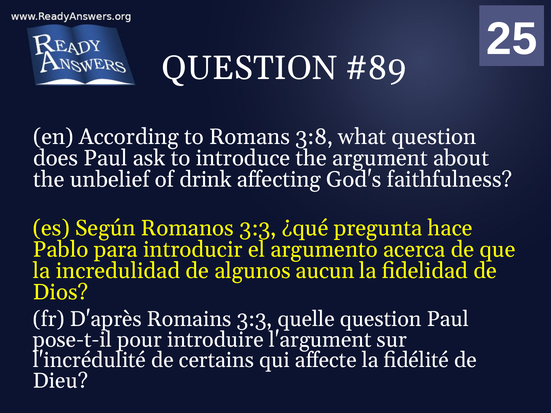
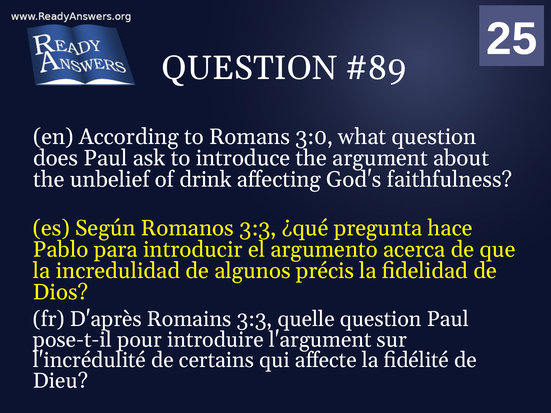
3:8: 3:8 -> 3:0 (314, 137)
aucun: aucun -> précis (325, 271)
